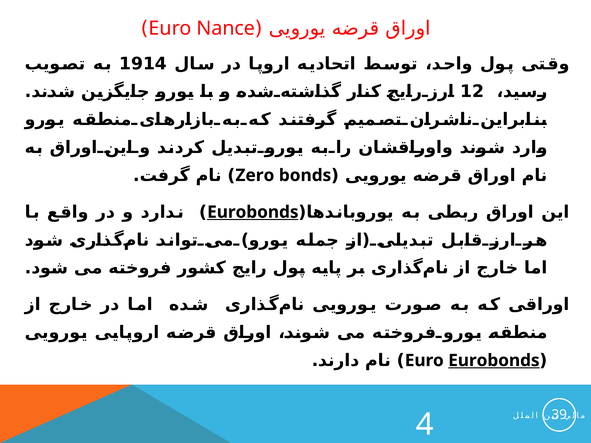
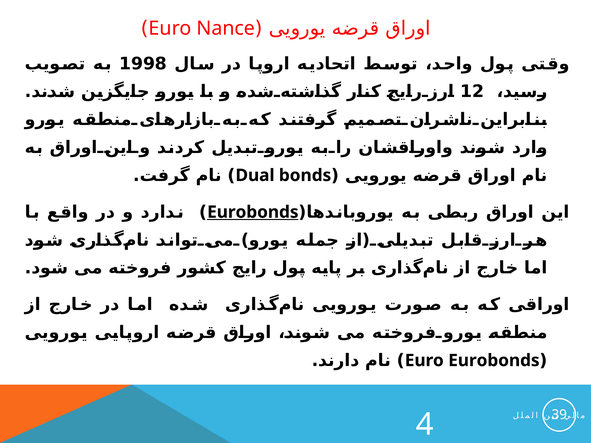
1914: 1914 -> 1998 (143, 64)
Zero: Zero -> Dual (255, 175)
Eurobonds underline: present -> none (494, 361)
